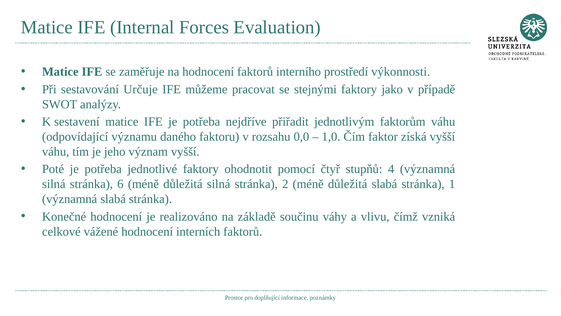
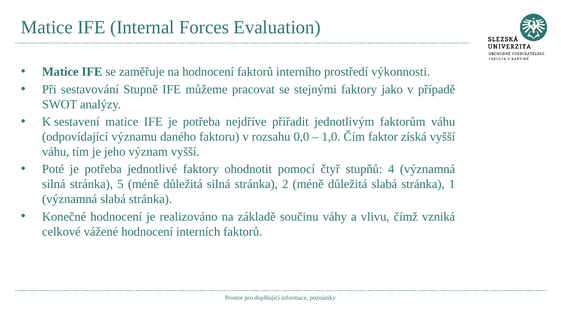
Určuje: Určuje -> Stupně (141, 89)
6: 6 -> 5 (120, 184)
